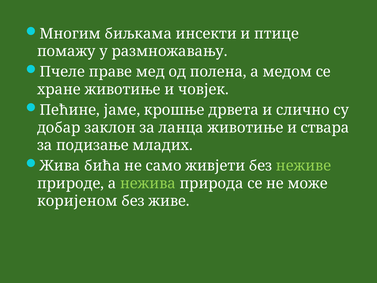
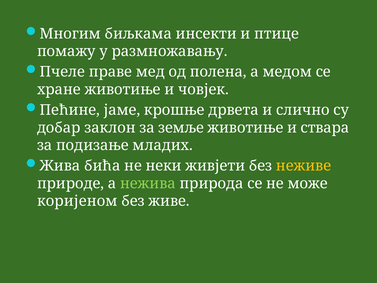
ланца: ланца -> земље (181, 128)
само: само -> неки (164, 166)
неживе colour: light green -> yellow (304, 166)
